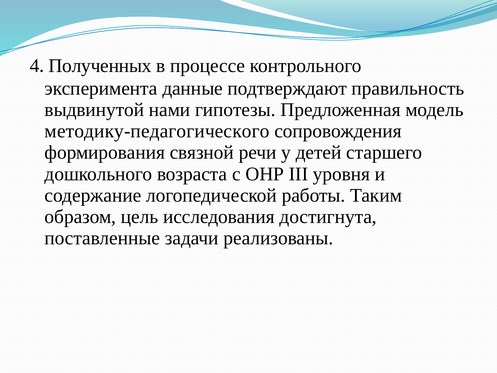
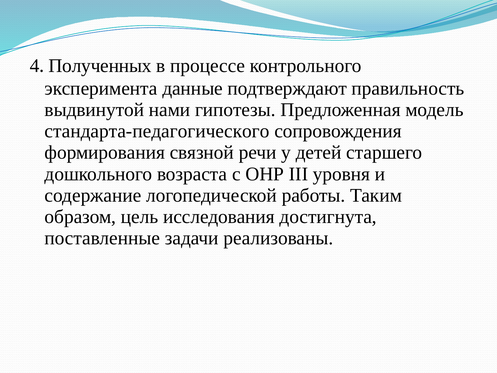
методику-педагогического: методику-педагогического -> стандарта-педагогического (157, 131)
